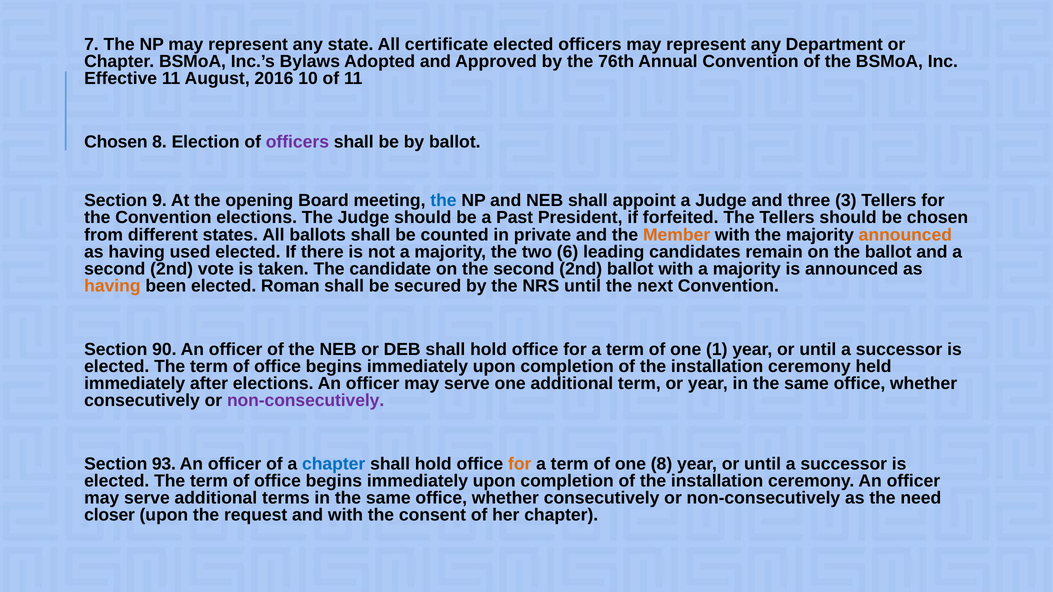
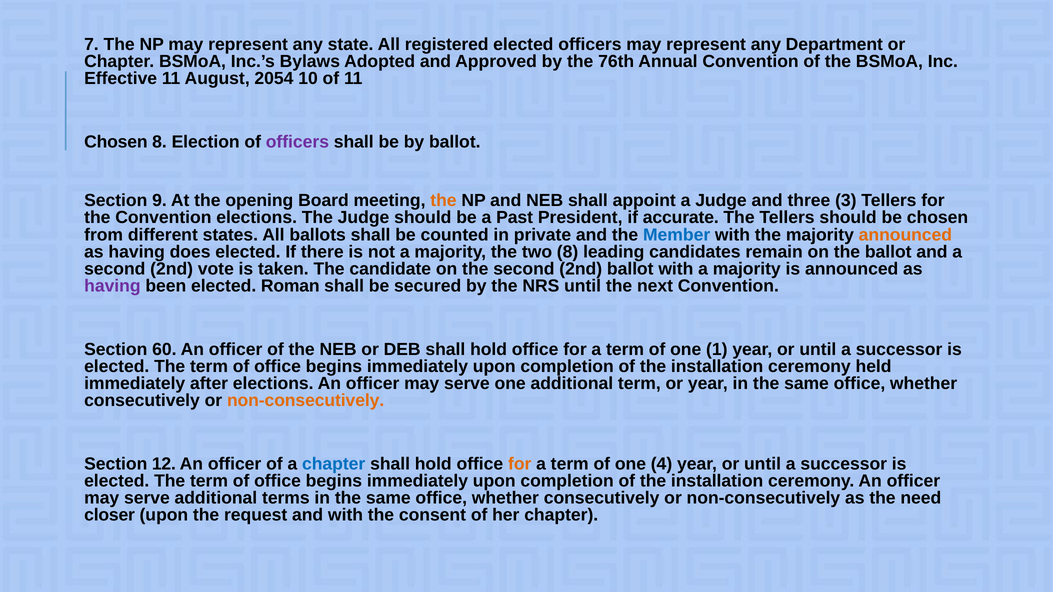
certificate: certificate -> registered (447, 44)
2016: 2016 -> 2054 (274, 78)
the colour: blue -> orange (443, 201)
forfeited: forfeited -> accurate (681, 218)
Member colour: orange -> blue (677, 235)
used: used -> does (190, 252)
two 6: 6 -> 8 (568, 252)
having colour: orange -> purple (112, 286)
90: 90 -> 60 (164, 350)
non-consecutively colour: purple -> orange (306, 401)
93: 93 -> 12 (164, 464)
one 8: 8 -> 4 (661, 464)
